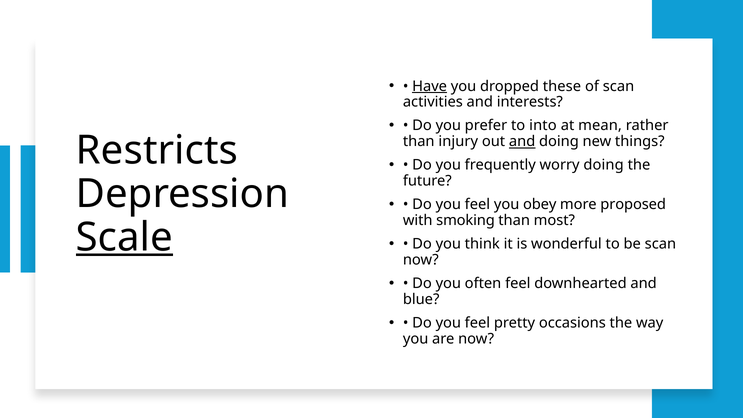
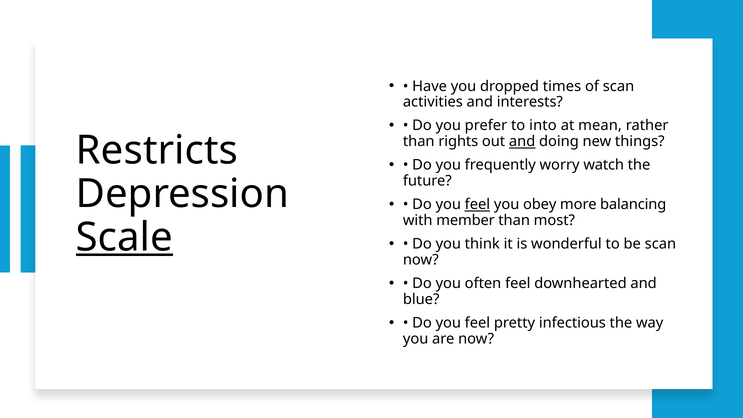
Have underline: present -> none (430, 86)
these: these -> times (562, 86)
injury: injury -> rights (458, 141)
worry doing: doing -> watch (604, 165)
feel underline: none -> present (477, 205)
proposed: proposed -> balancing (633, 205)
smoking: smoking -> member (466, 220)
occasions: occasions -> infectious (572, 323)
